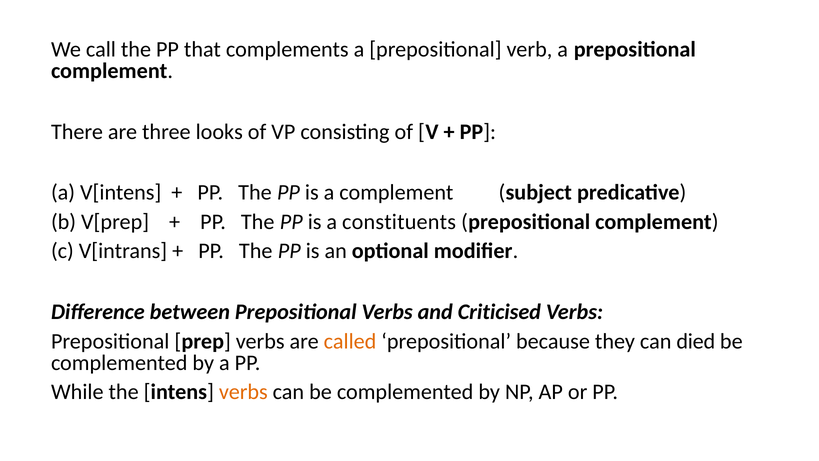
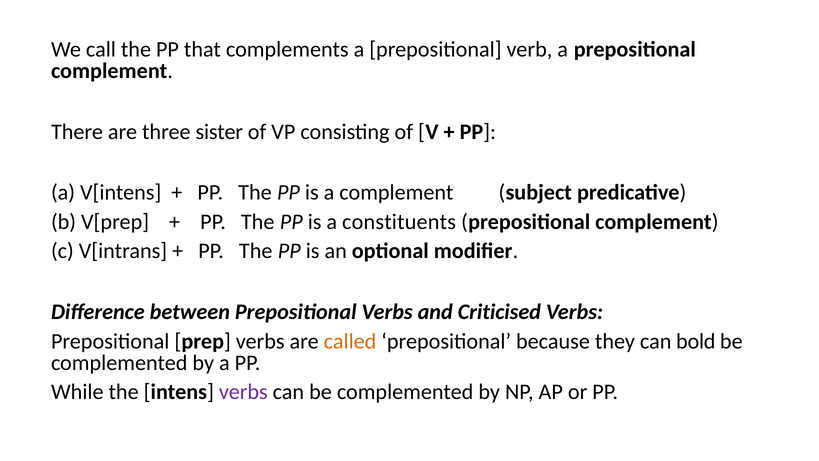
looks: looks -> sister (219, 132)
died: died -> bold (696, 341)
verbs colour: orange -> purple (243, 392)
